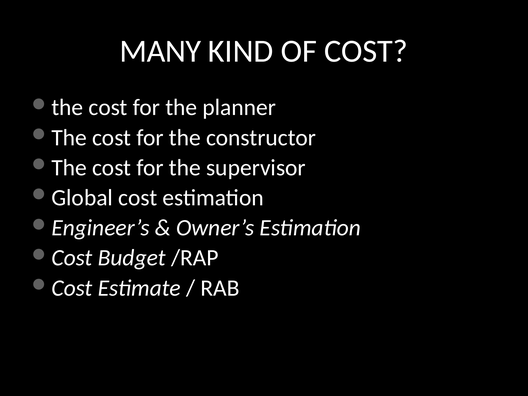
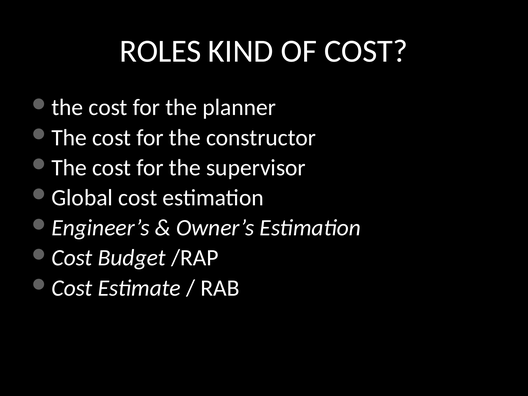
MANY: MANY -> ROLES (160, 51)
